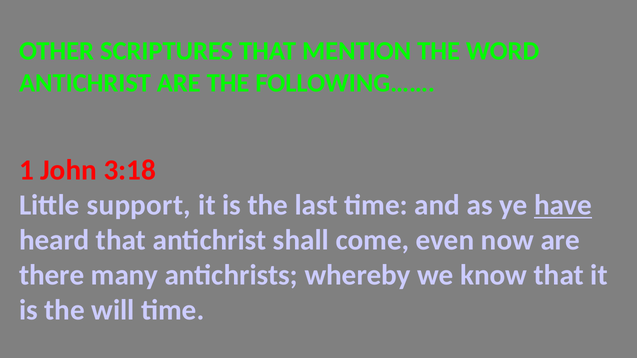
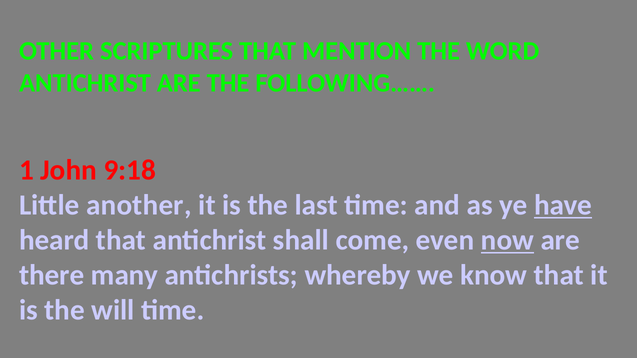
3:18: 3:18 -> 9:18 (130, 170)
support: support -> another (139, 205)
now underline: none -> present (507, 240)
